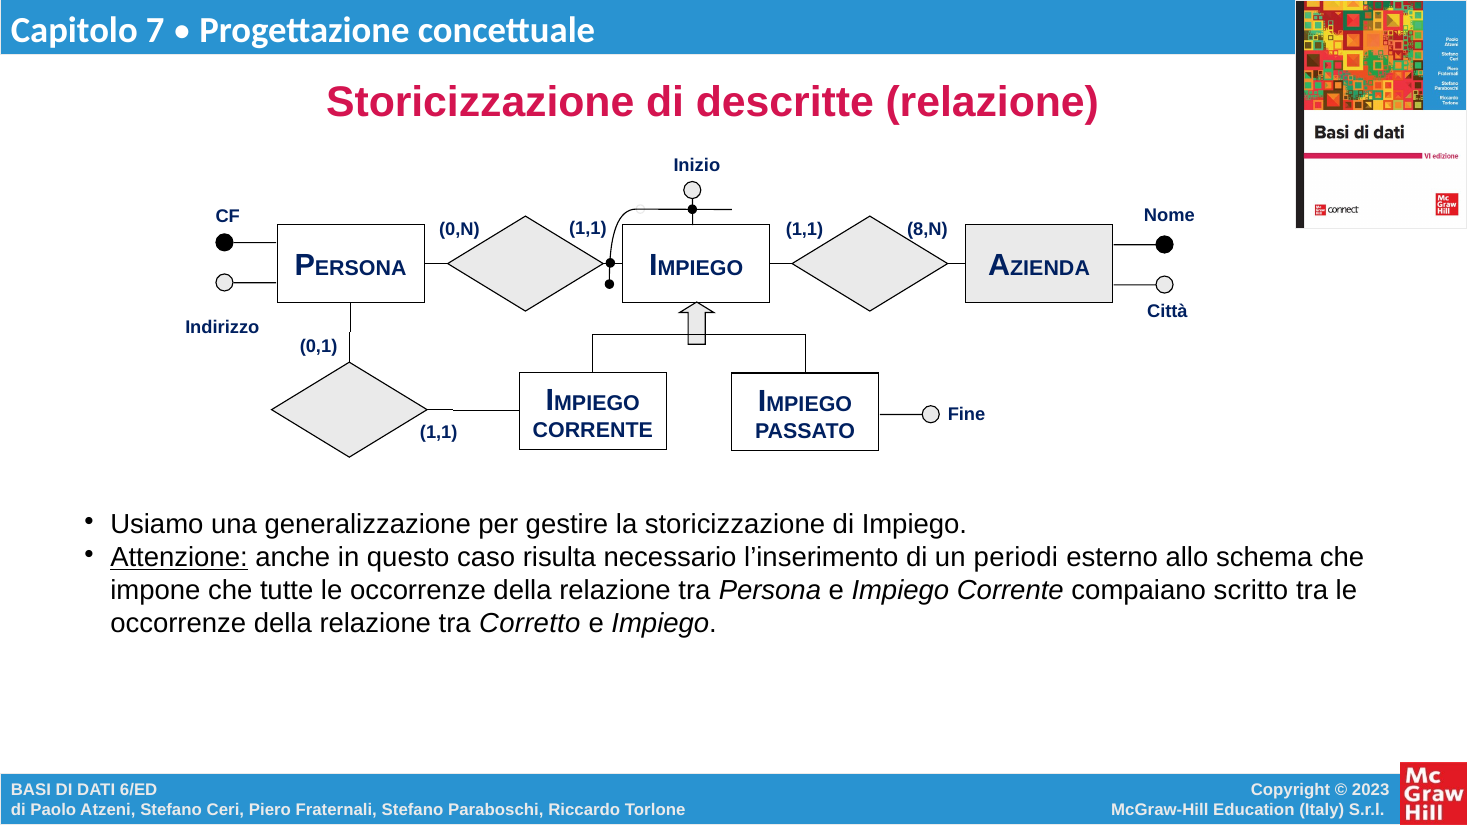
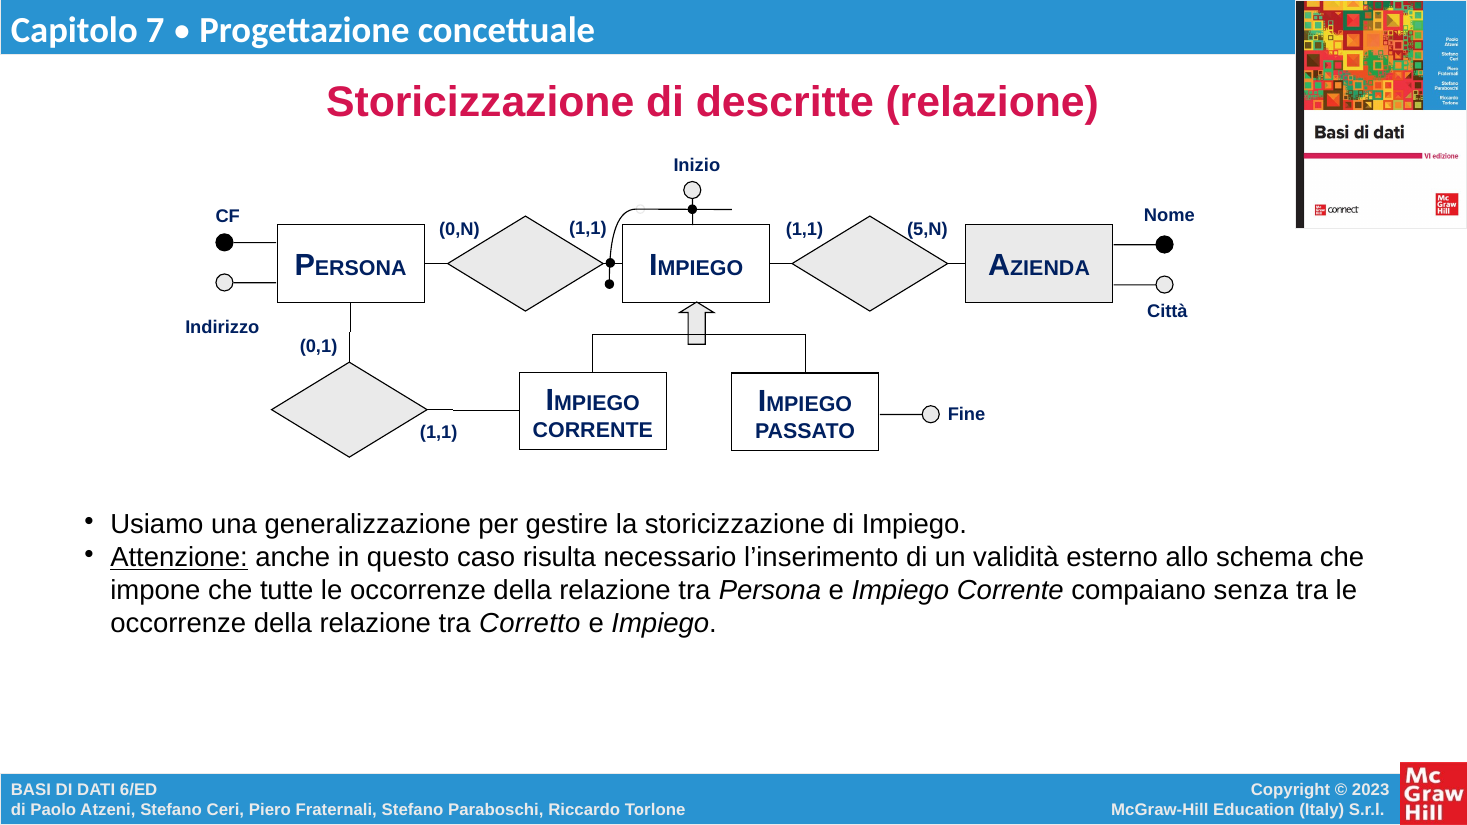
8,N: 8,N -> 5,N (927, 229)
periodi: periodi -> validità (1016, 557)
scritto: scritto -> senza (1251, 590)
